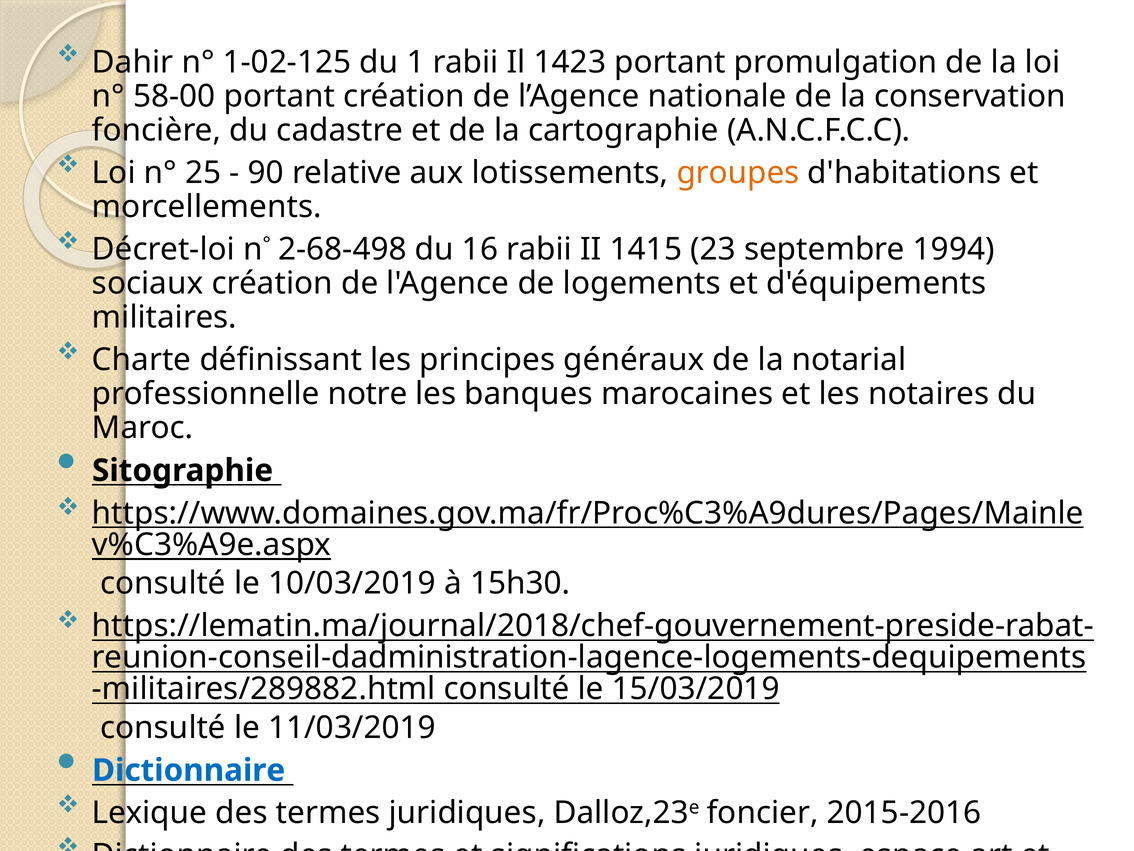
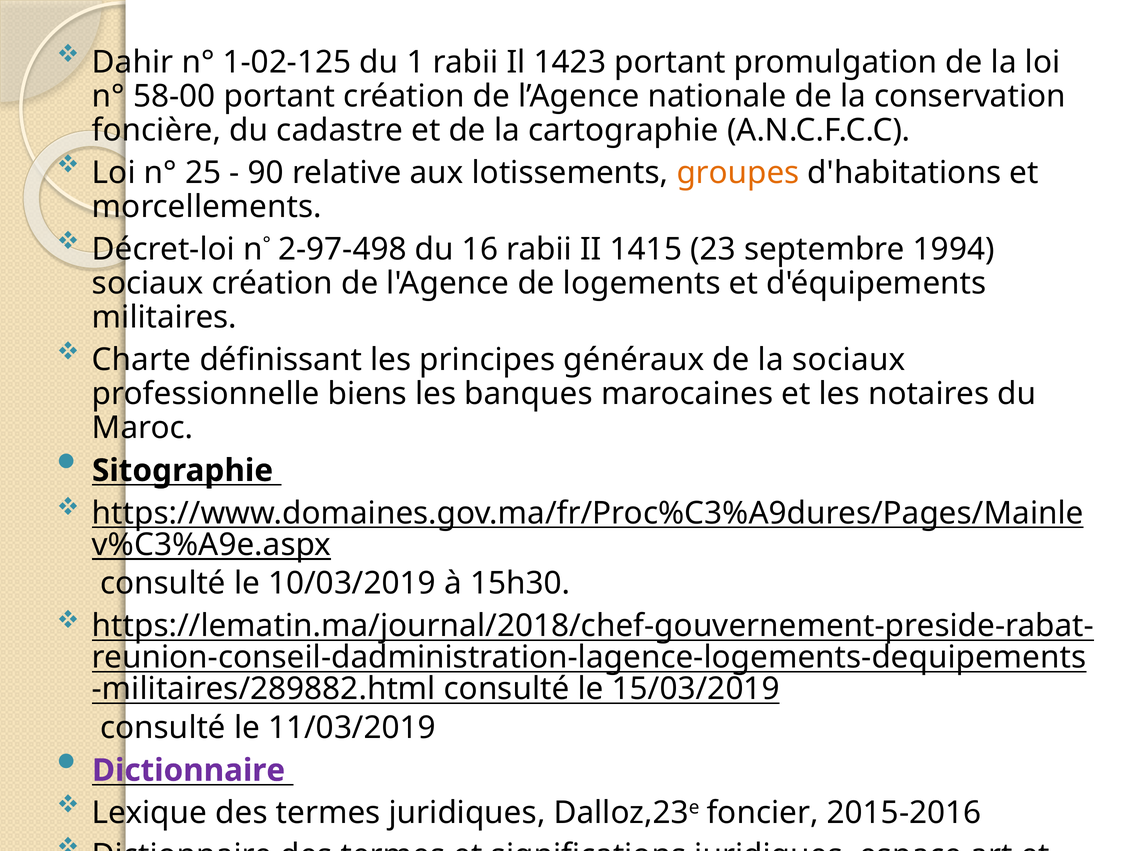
2-68-498: 2-68-498 -> 2-97-498 (342, 249)
la notarial: notarial -> sociaux (849, 360)
notre: notre -> biens (368, 394)
Dictionnaire colour: blue -> purple (189, 770)
